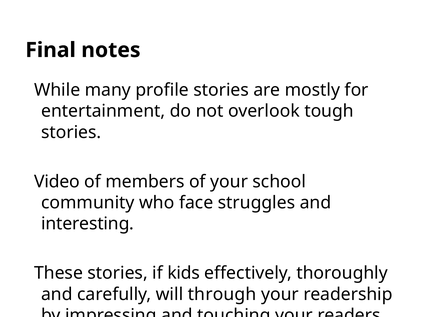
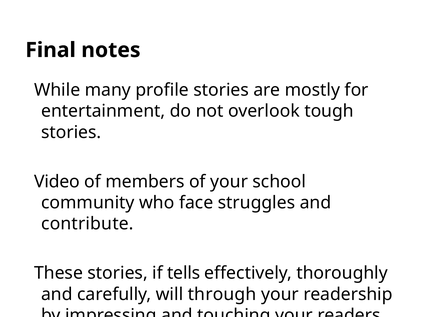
interesting: interesting -> contribute (87, 223)
kids: kids -> tells (184, 273)
